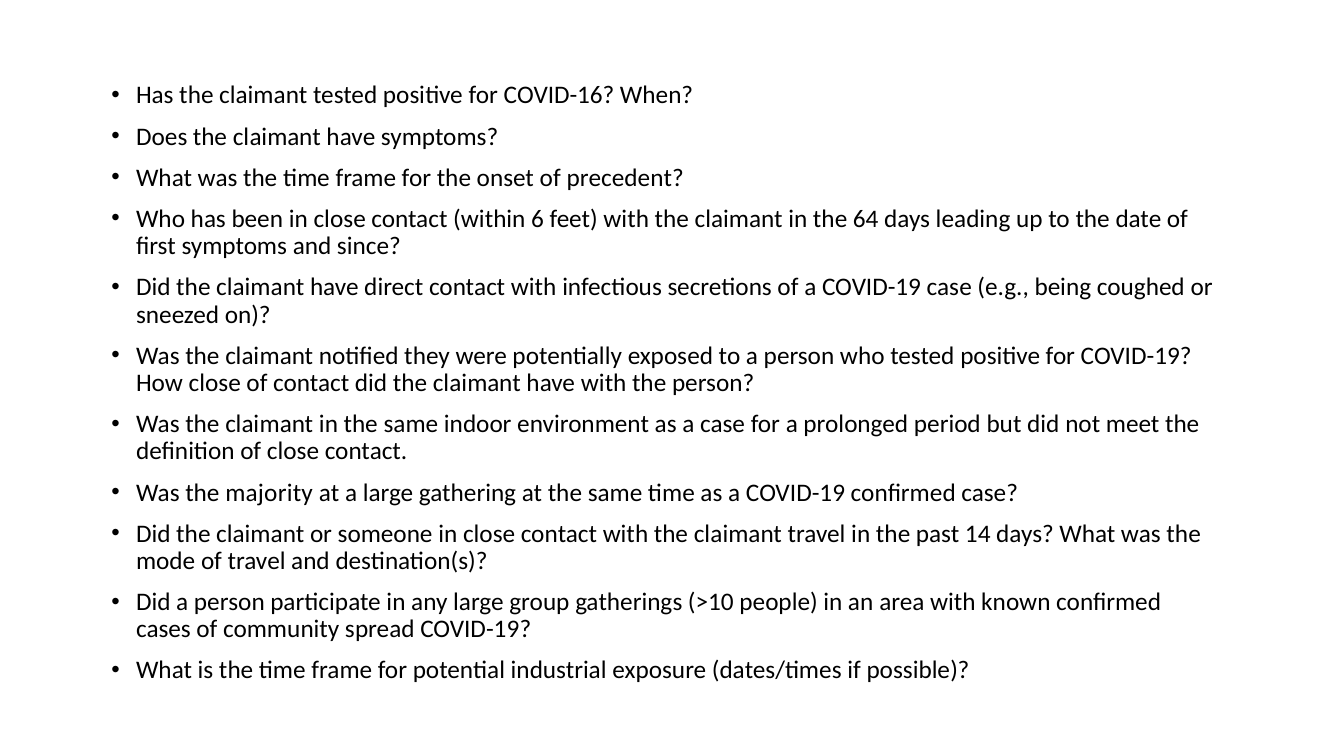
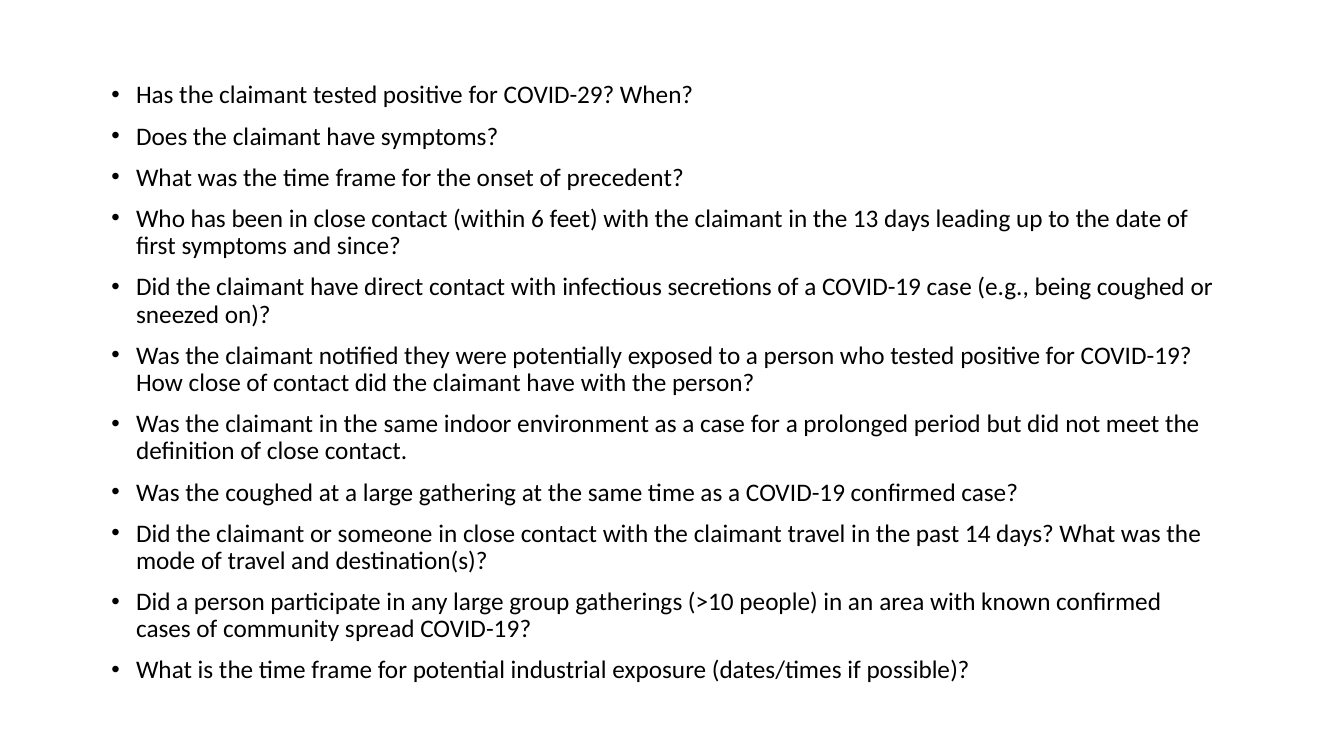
COVID-16: COVID-16 -> COVID-29 (559, 96)
64: 64 -> 13 (866, 219)
the majority: majority -> coughed (269, 493)
